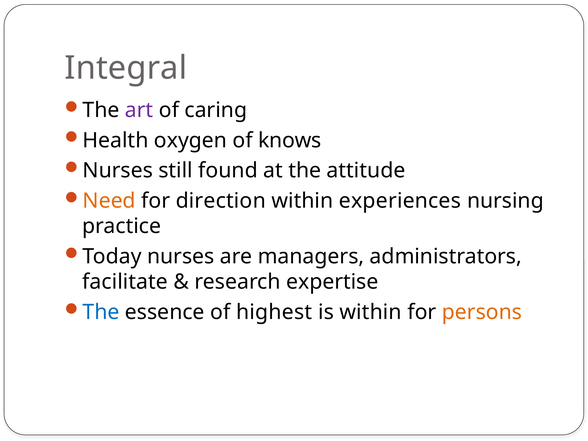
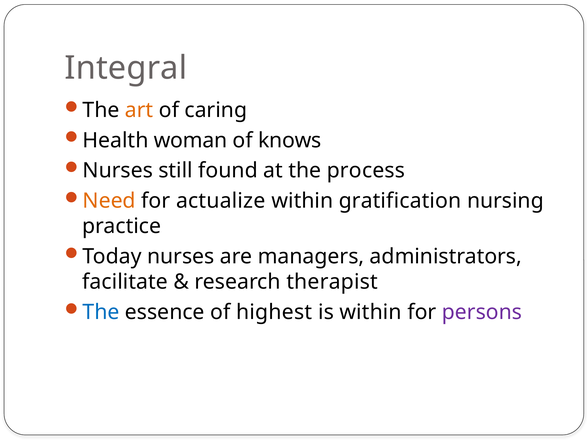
art colour: purple -> orange (139, 110)
oxygen: oxygen -> woman (191, 140)
attitude: attitude -> process (366, 171)
direction: direction -> actualize (221, 201)
experiences: experiences -> gratification (400, 201)
expertise: expertise -> therapist (332, 282)
persons colour: orange -> purple (482, 312)
